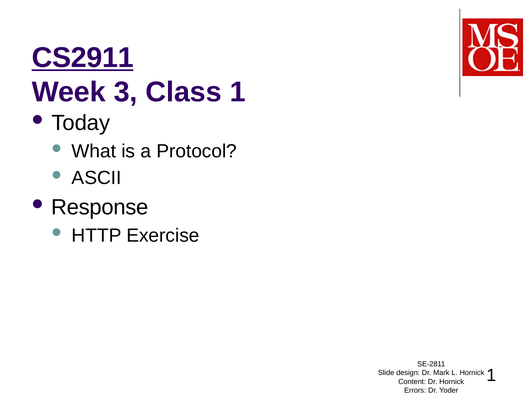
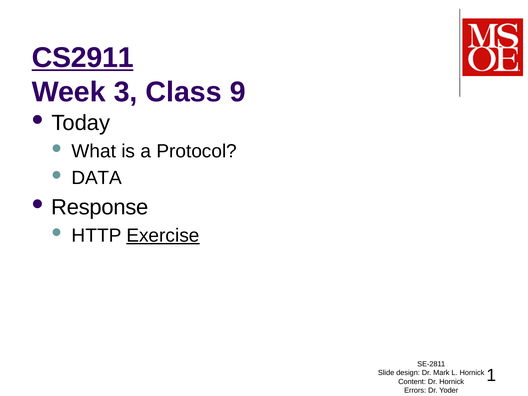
Class 1: 1 -> 9 (238, 92)
ASCII: ASCII -> DATA (97, 178)
Exercise underline: none -> present (163, 236)
